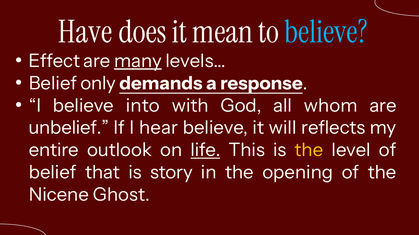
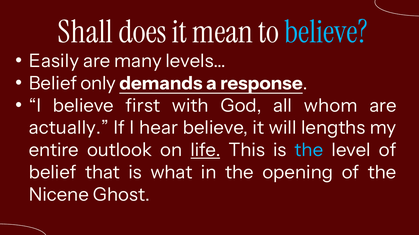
Have: Have -> Shall (85, 32)
Effect: Effect -> Easily (54, 61)
many underline: present -> none (138, 61)
into: into -> first (143, 106)
unbelief: unbelief -> actually (69, 128)
reflects: reflects -> lengths (333, 128)
the colour: yellow -> light blue (309, 151)
story: story -> what (171, 173)
